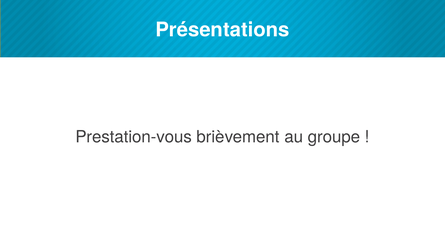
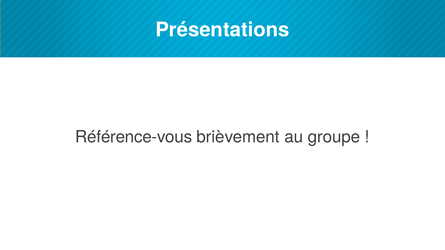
Prestation-vous: Prestation-vous -> Référence-vous (134, 137)
